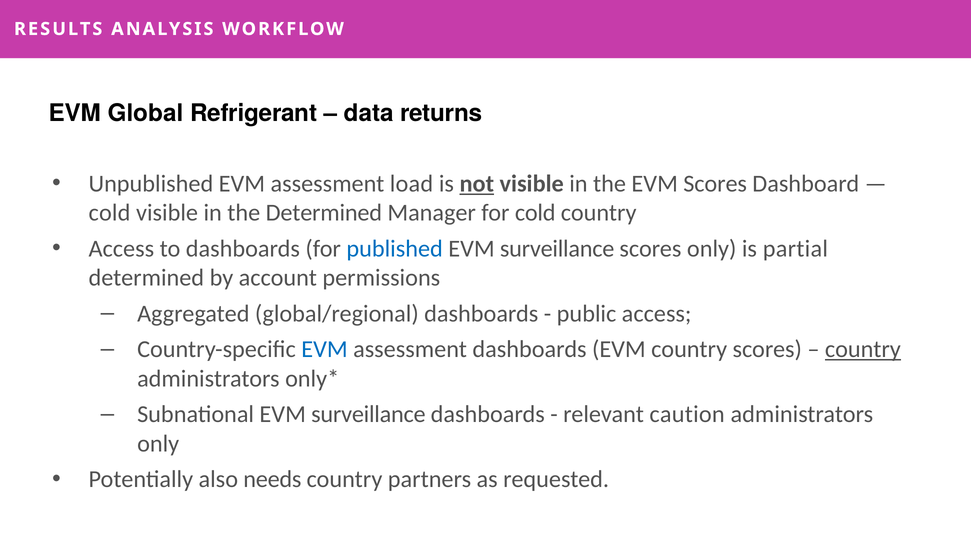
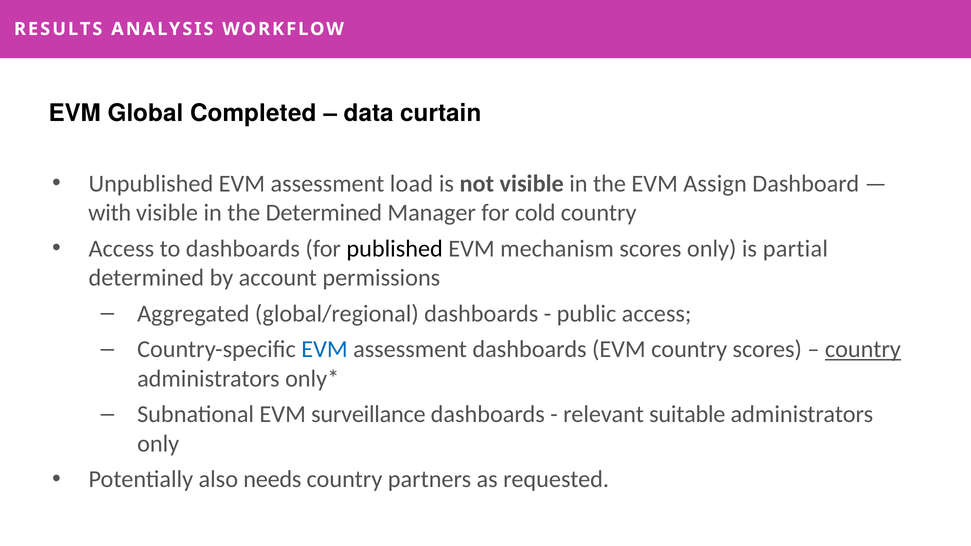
Refrigerant: Refrigerant -> Completed (253, 113)
returns: returns -> curtain (441, 113)
not underline: present -> none (477, 184)
EVM Scores: Scores -> Assign (715, 184)
cold: cold -> with (110, 213)
published colour: blue -> black (395, 249)
surveillance: surveillance -> mechanism (557, 249)
caution: caution -> suitable (687, 415)
